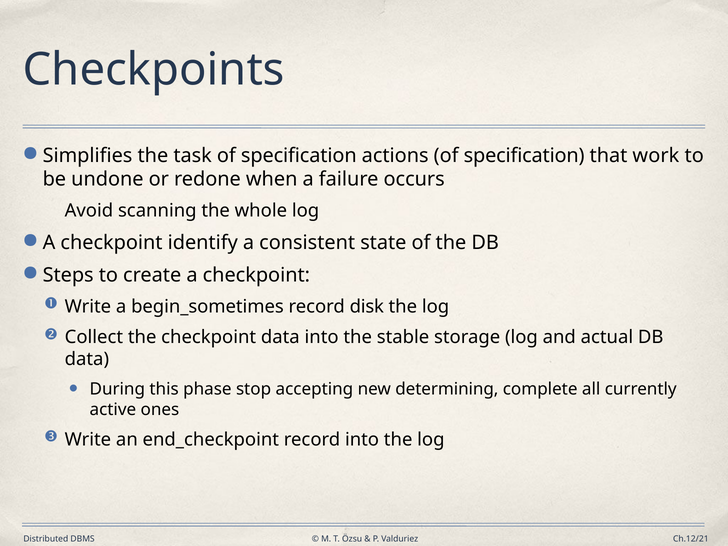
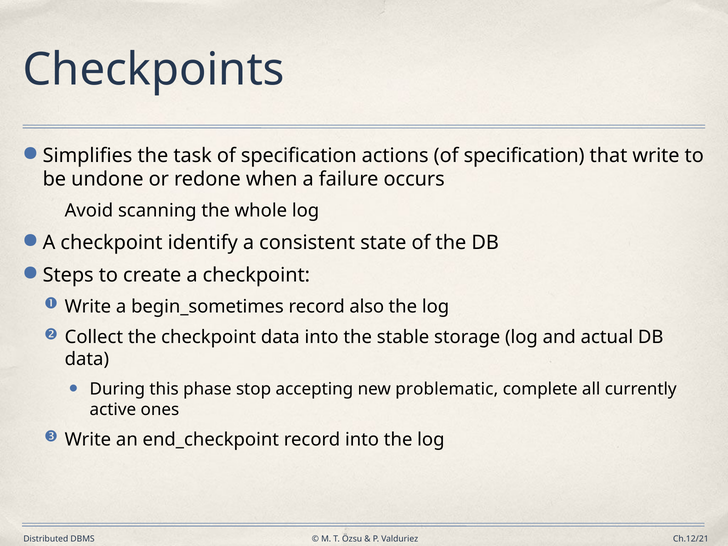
that work: work -> write (656, 156)
disk: disk -> also (367, 306)
determining: determining -> problematic (447, 389)
